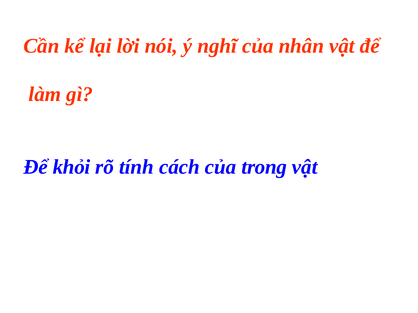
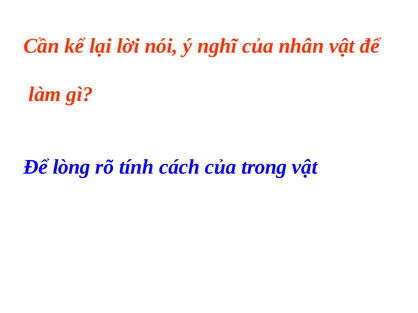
khỏi: khỏi -> lòng (72, 167)
